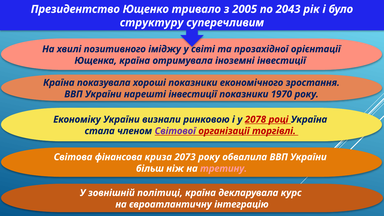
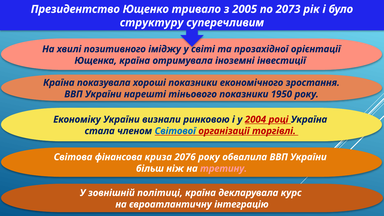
2043: 2043 -> 2073 (288, 9)
нарешті інвестиції: інвестиції -> тіньового (193, 94)
1970: 1970 -> 1950 (281, 94)
2078: 2078 -> 2004 (255, 119)
Світової colour: purple -> blue (175, 131)
2073: 2073 -> 2076 (185, 157)
